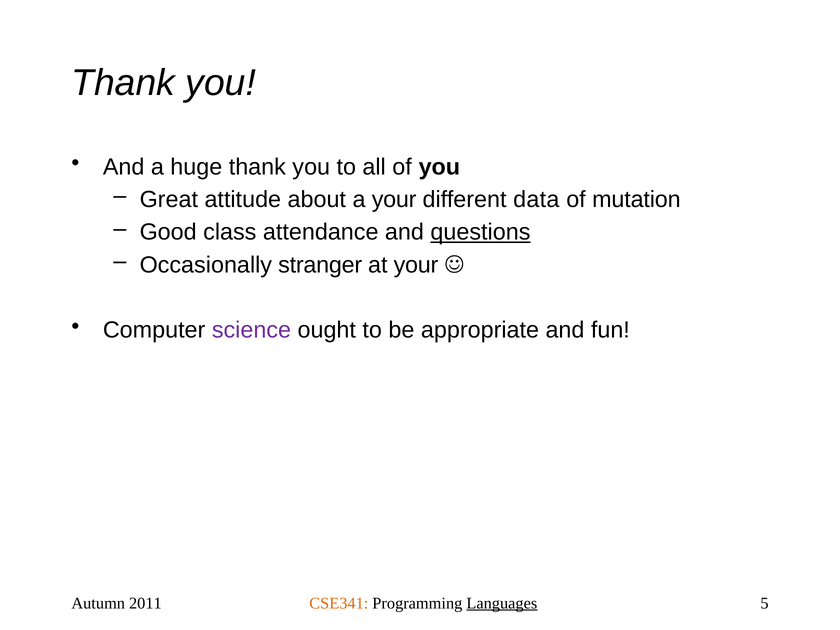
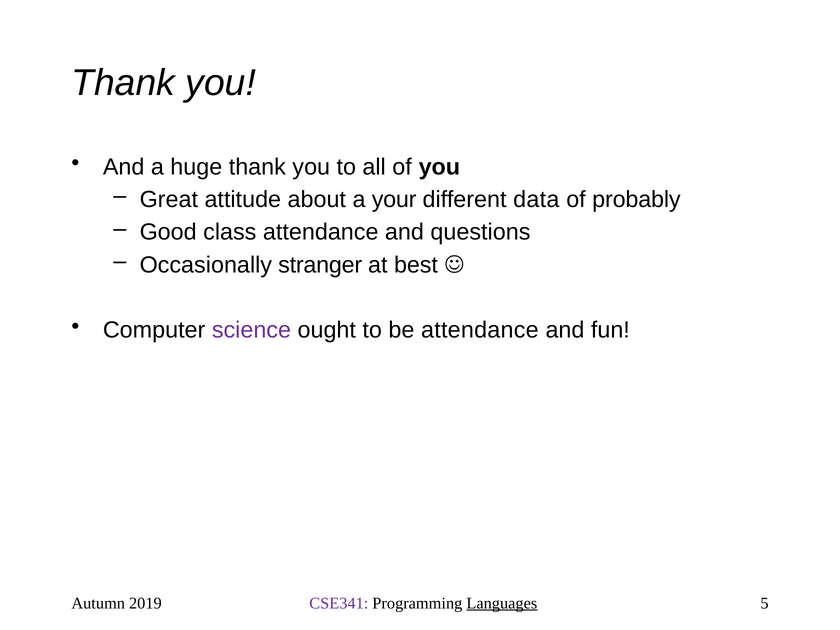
mutation: mutation -> probably (636, 200)
questions underline: present -> none (480, 232)
at your: your -> best (416, 265)
be appropriate: appropriate -> attendance (480, 330)
2011: 2011 -> 2019 (145, 603)
CSE341 colour: orange -> purple (339, 603)
